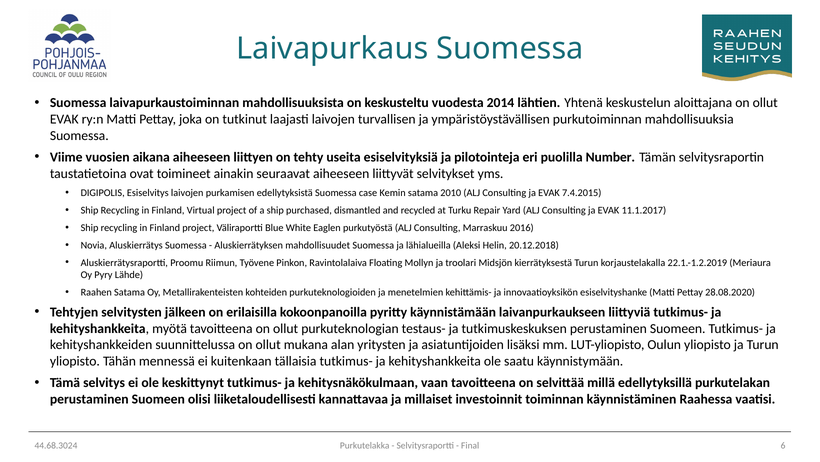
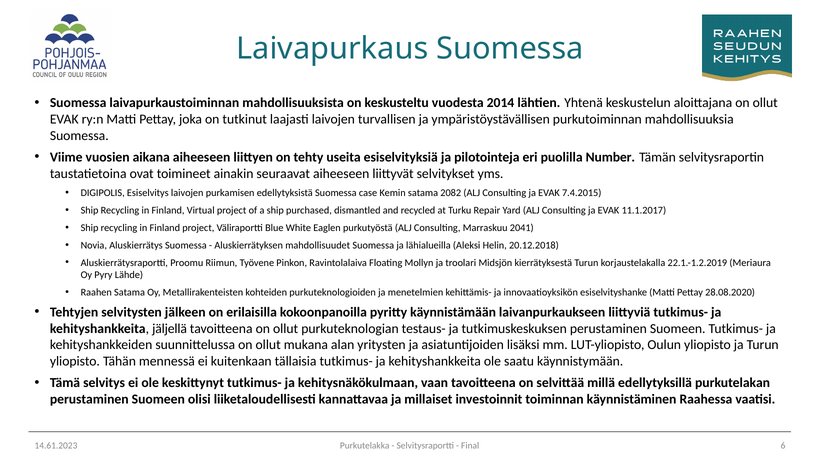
2010: 2010 -> 2082 (451, 192)
2016: 2016 -> 2041 (522, 227)
myötä: myötä -> jäljellä (170, 328)
44.68.3024: 44.68.3024 -> 14.61.2023 (56, 445)
